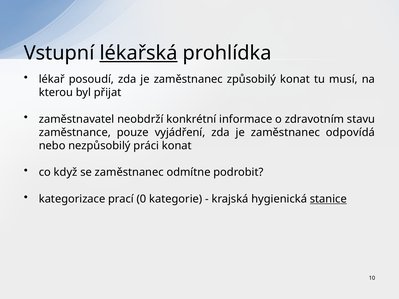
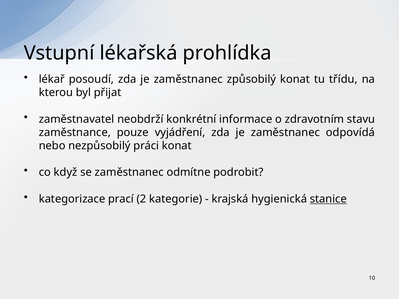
lékařská underline: present -> none (139, 53)
musí: musí -> třídu (343, 79)
0: 0 -> 2 (141, 199)
